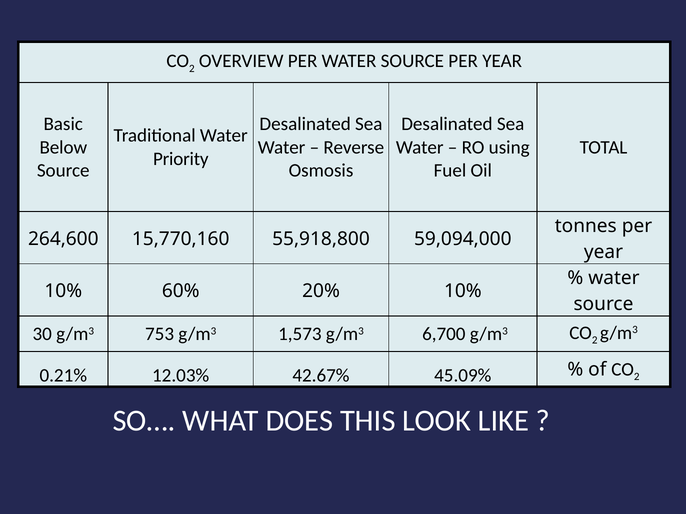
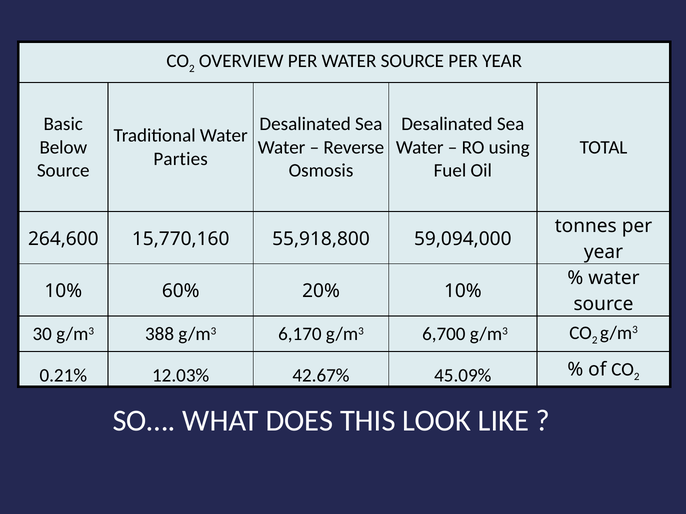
Priority: Priority -> Parties (181, 159)
753: 753 -> 388 (160, 334)
1,573: 1,573 -> 6,170 (300, 334)
